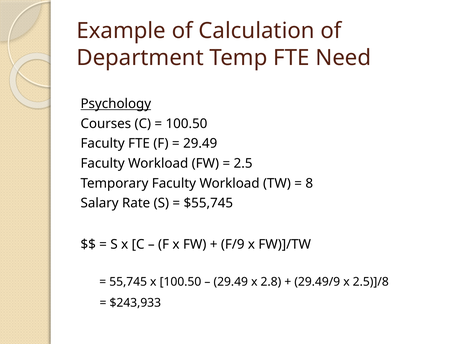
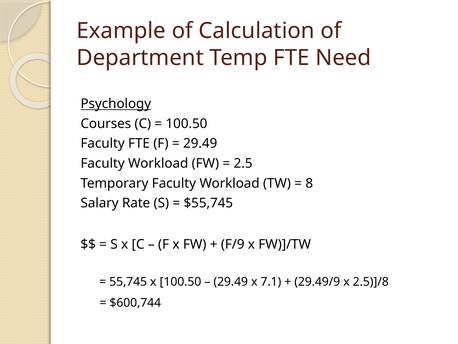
2.8: 2.8 -> 7.1 (271, 281)
$243,933: $243,933 -> $600,744 (135, 302)
